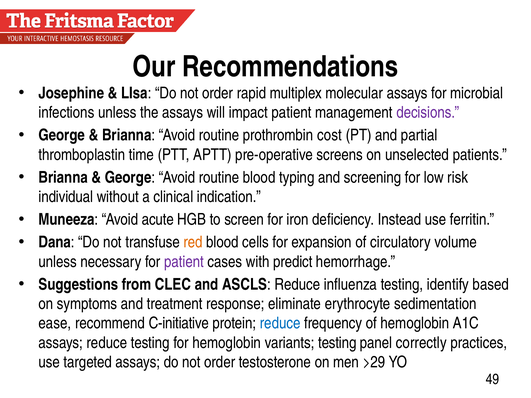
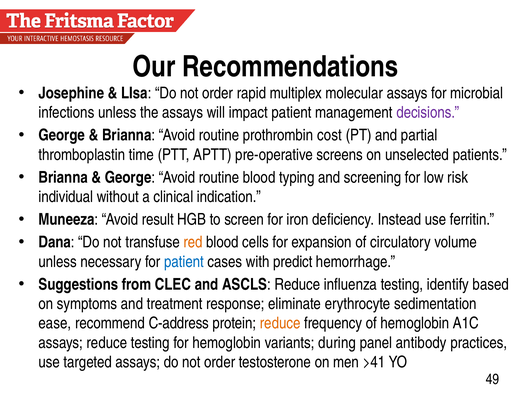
acute: acute -> result (158, 220)
patient colour: purple -> blue (184, 262)
C-initiative: C-initiative -> C-address (179, 323)
reduce colour: blue -> orange (280, 323)
variants testing: testing -> during (337, 343)
correctly: correctly -> antibody (421, 343)
>29: >29 -> >41 (374, 362)
